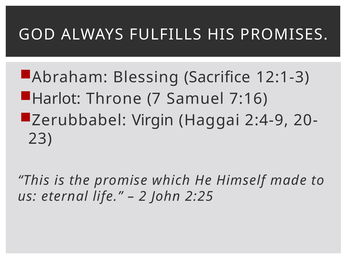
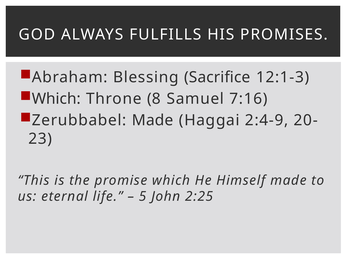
Harlot: Harlot -> Which (56, 99)
7: 7 -> 8 (154, 99)
Zerubbabel Virgin: Virgin -> Made (153, 120)
2: 2 -> 5 (143, 197)
